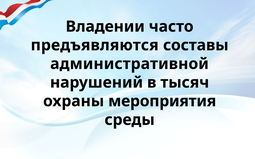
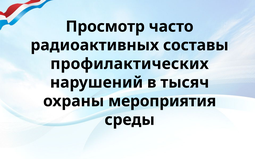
Владении: Владении -> Просмотр (105, 27)
предъявляются: предъявляются -> радиоактивных (95, 45)
административной: административной -> профилактических (129, 64)
